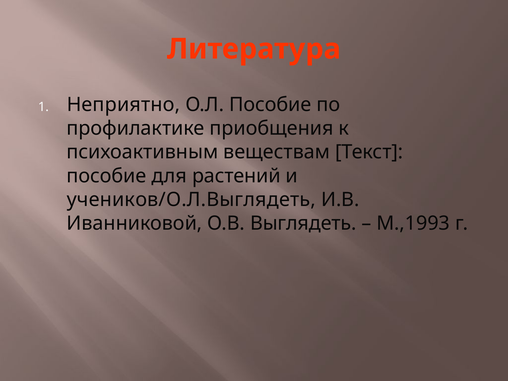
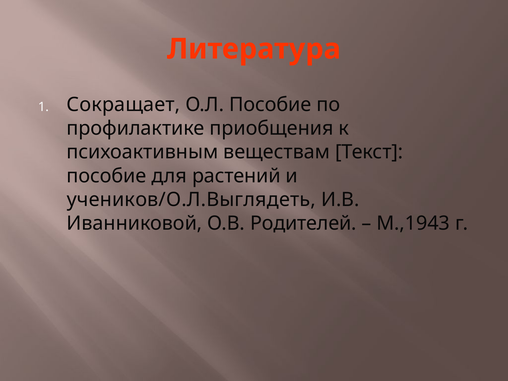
Неприятно: Неприятно -> Сокращает (123, 105)
Выглядеть: Выглядеть -> Родителей (303, 223)
М.,1993: М.,1993 -> М.,1943 (413, 223)
